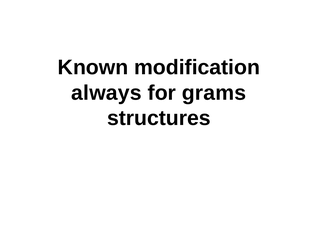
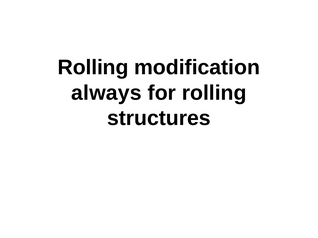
Known: Known -> Rolling (93, 68)
for grams: grams -> rolling (214, 93)
